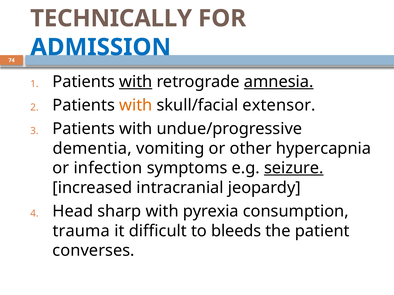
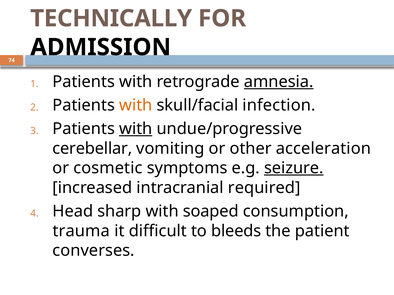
ADMISSION colour: blue -> black (101, 47)
with underline: present -> none (136, 82)
extensor: extensor -> infection (279, 105)
with underline: none -> present (136, 129)
dementia: dementia -> cerebellar (92, 149)
hypercapnia: hypercapnia -> acceleration (323, 149)
infection: infection -> cosmetic (108, 168)
jeopardy: jeopardy -> required (264, 188)
pyrexia: pyrexia -> soaped (211, 212)
